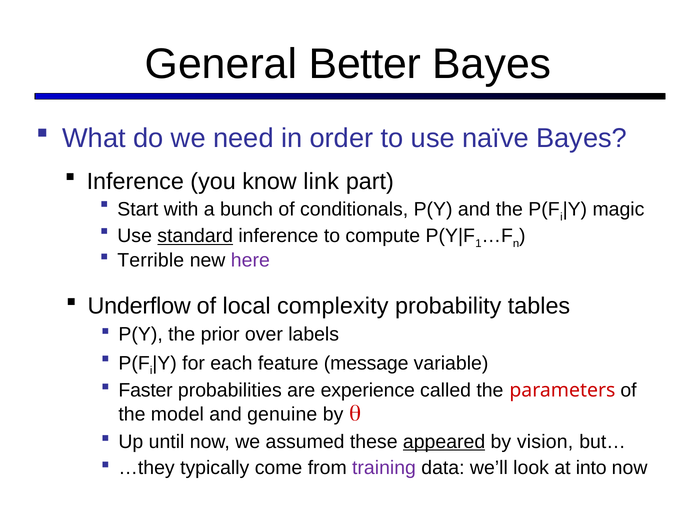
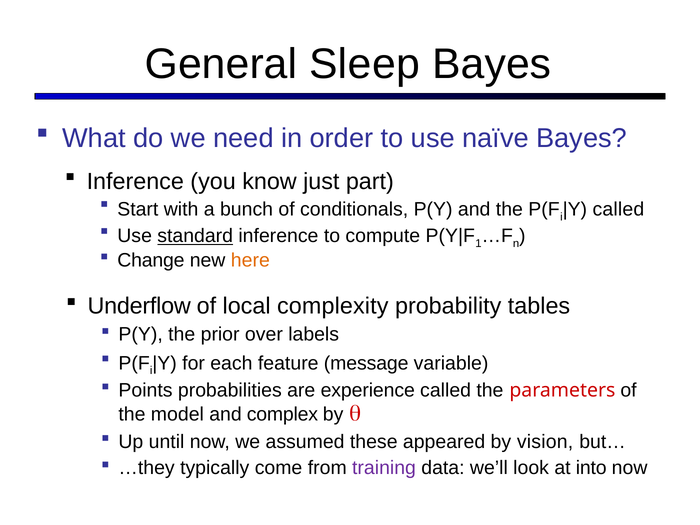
Better: Better -> Sleep (365, 64)
link: link -> just (321, 181)
magic: magic -> called (618, 209)
Terrible: Terrible -> Change (151, 261)
here colour: purple -> orange (250, 261)
Faster: Faster -> Points (146, 390)
genuine: genuine -> complex (282, 414)
appeared underline: present -> none (444, 442)
